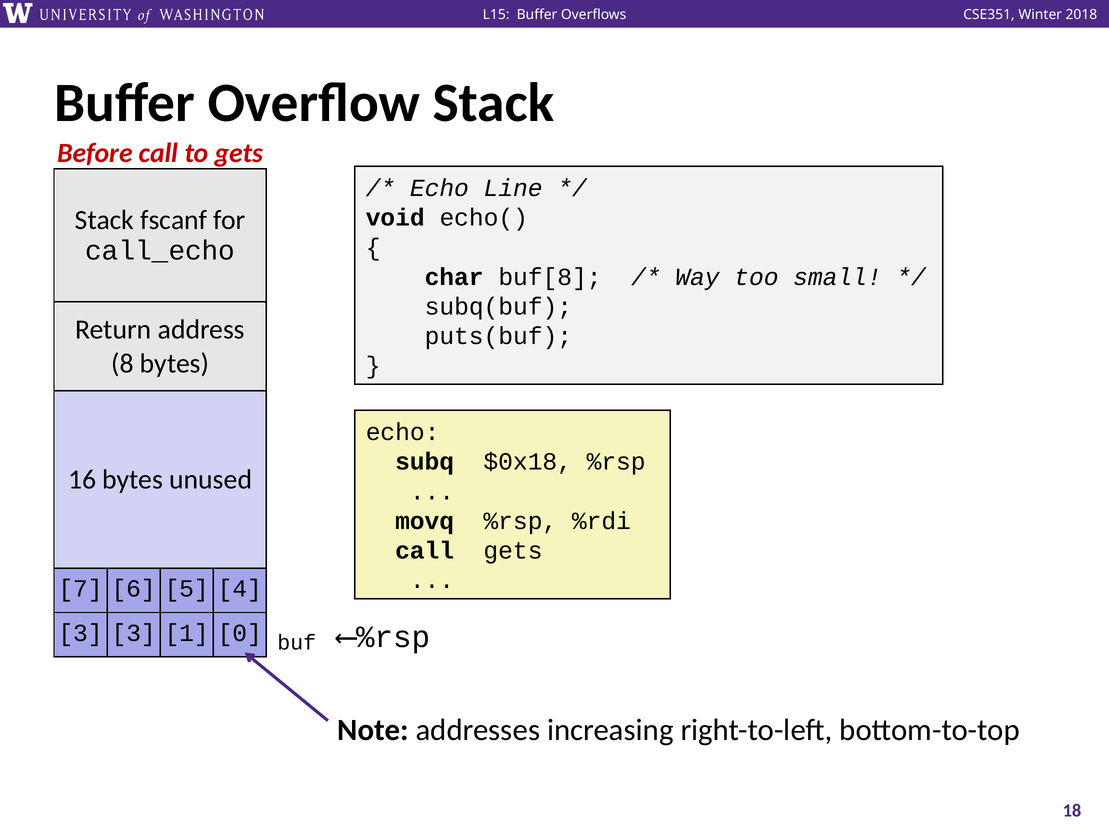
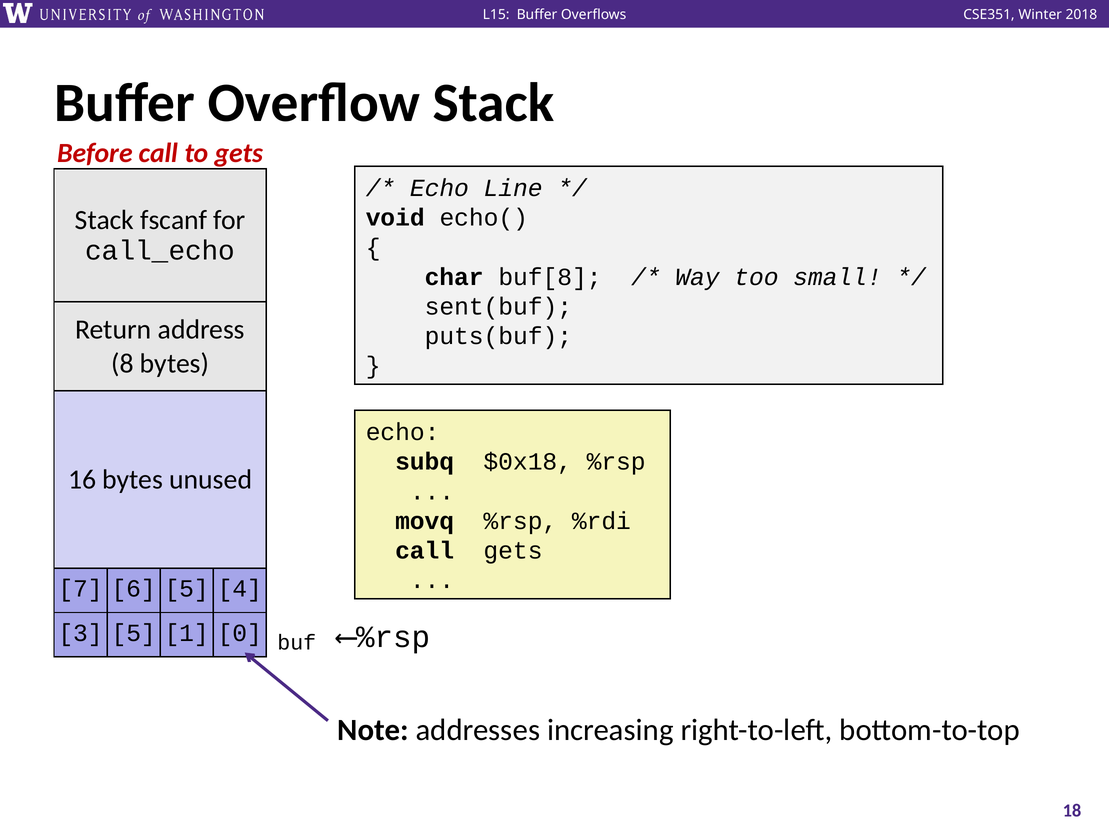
subq(buf: subq(buf -> sent(buf (498, 306)
3 3: 3 -> 5 (134, 633)
